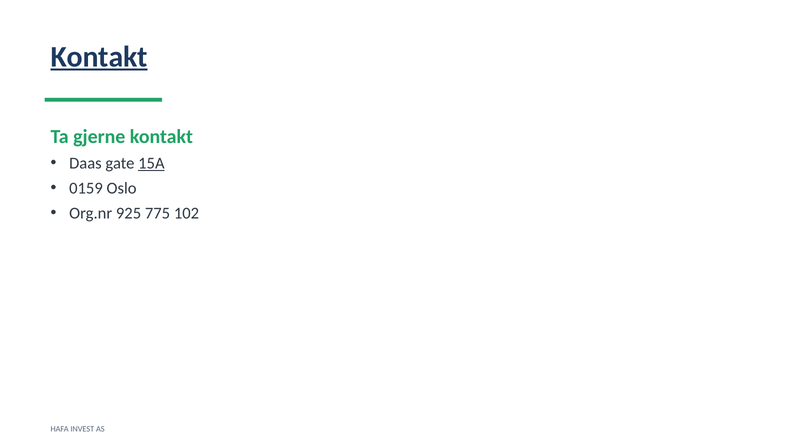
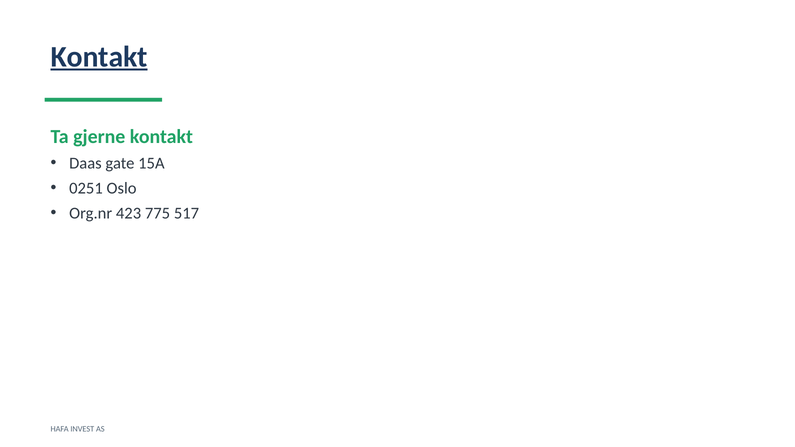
15A underline: present -> none (151, 163)
0159: 0159 -> 0251 (86, 188)
925: 925 -> 423 (129, 213)
102: 102 -> 517 (186, 213)
